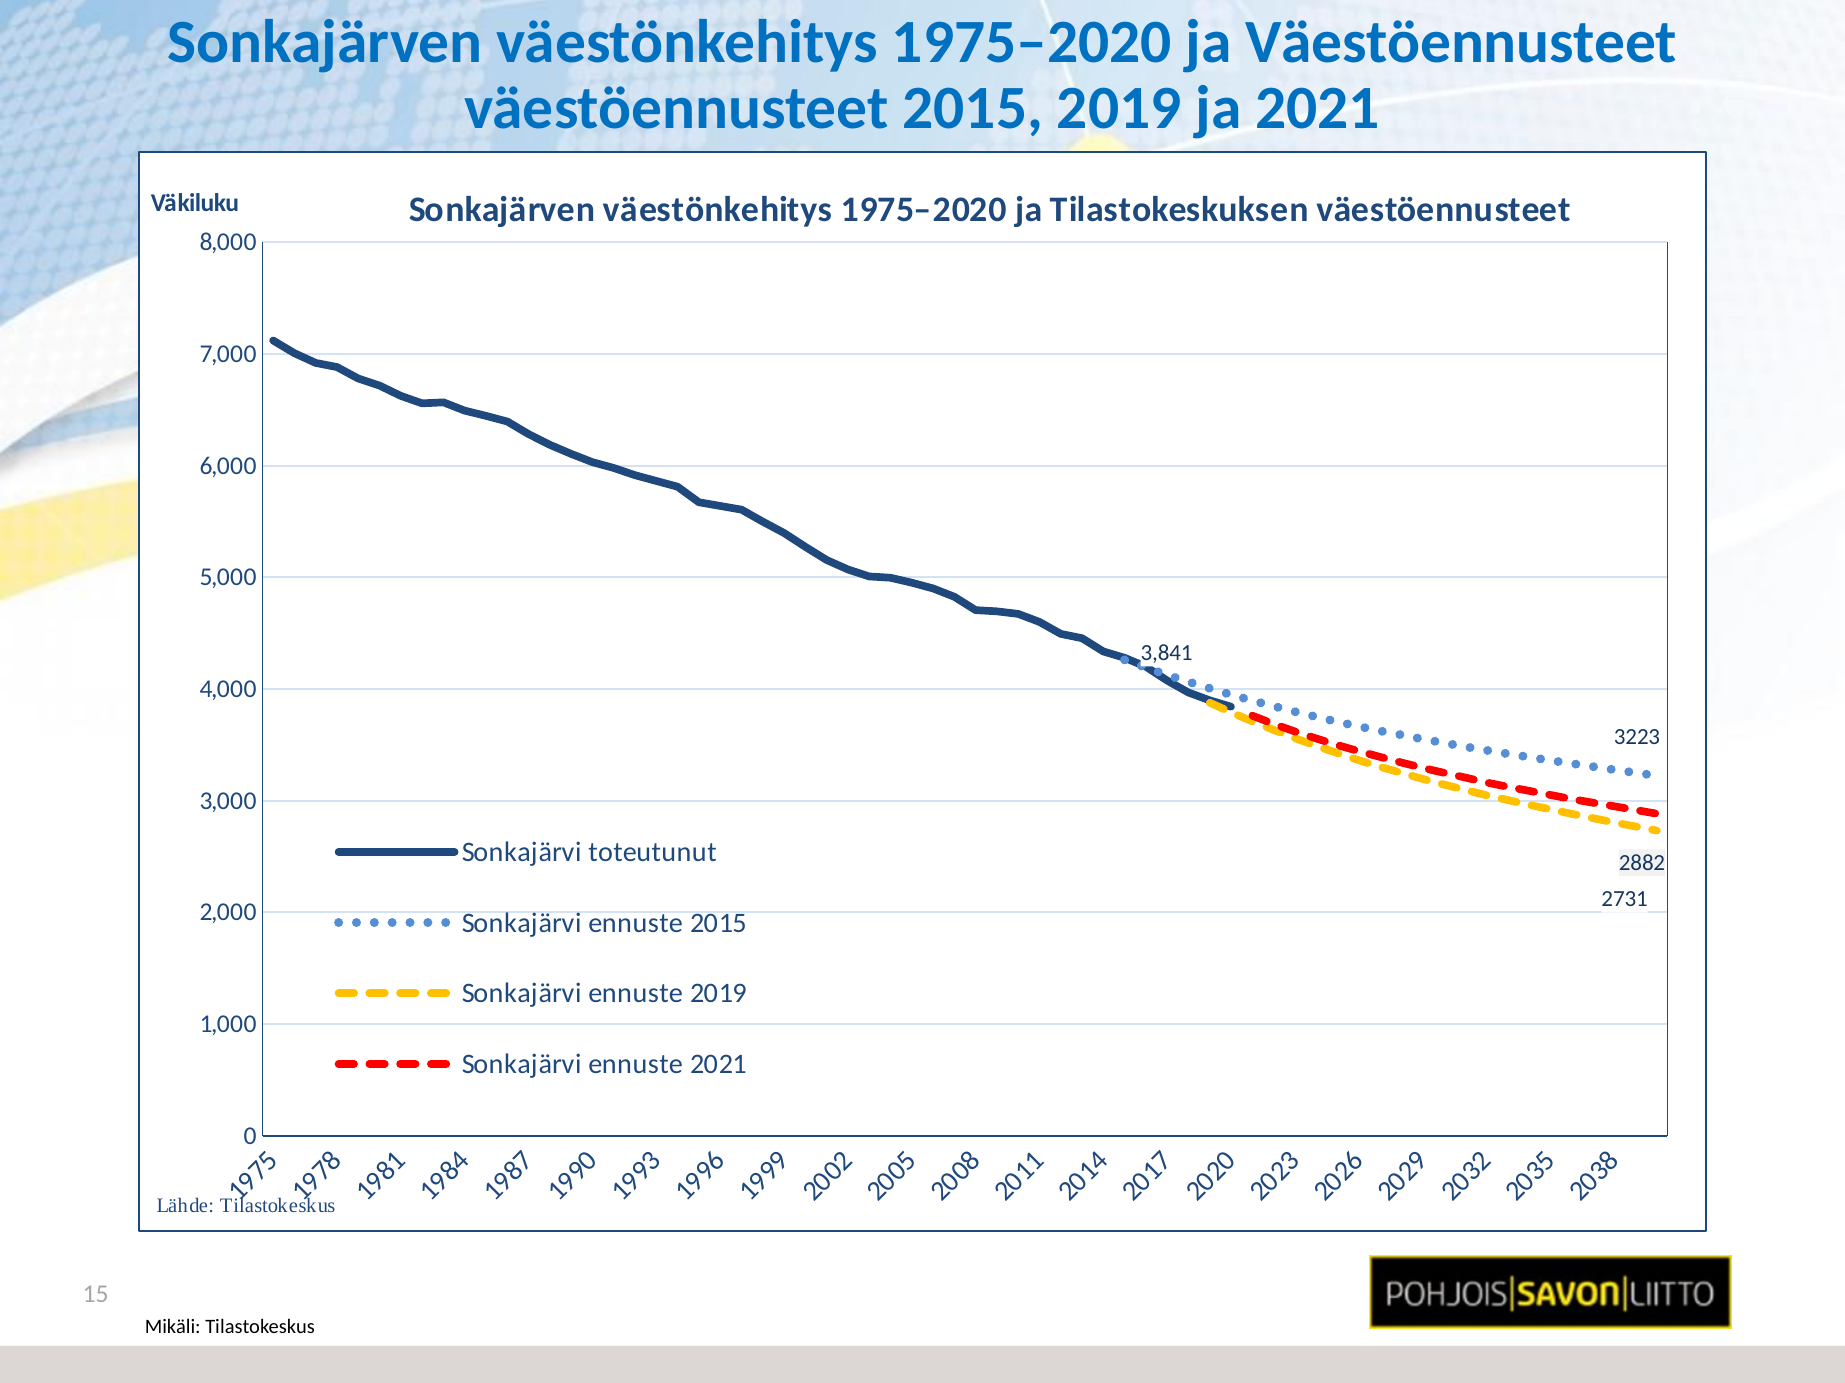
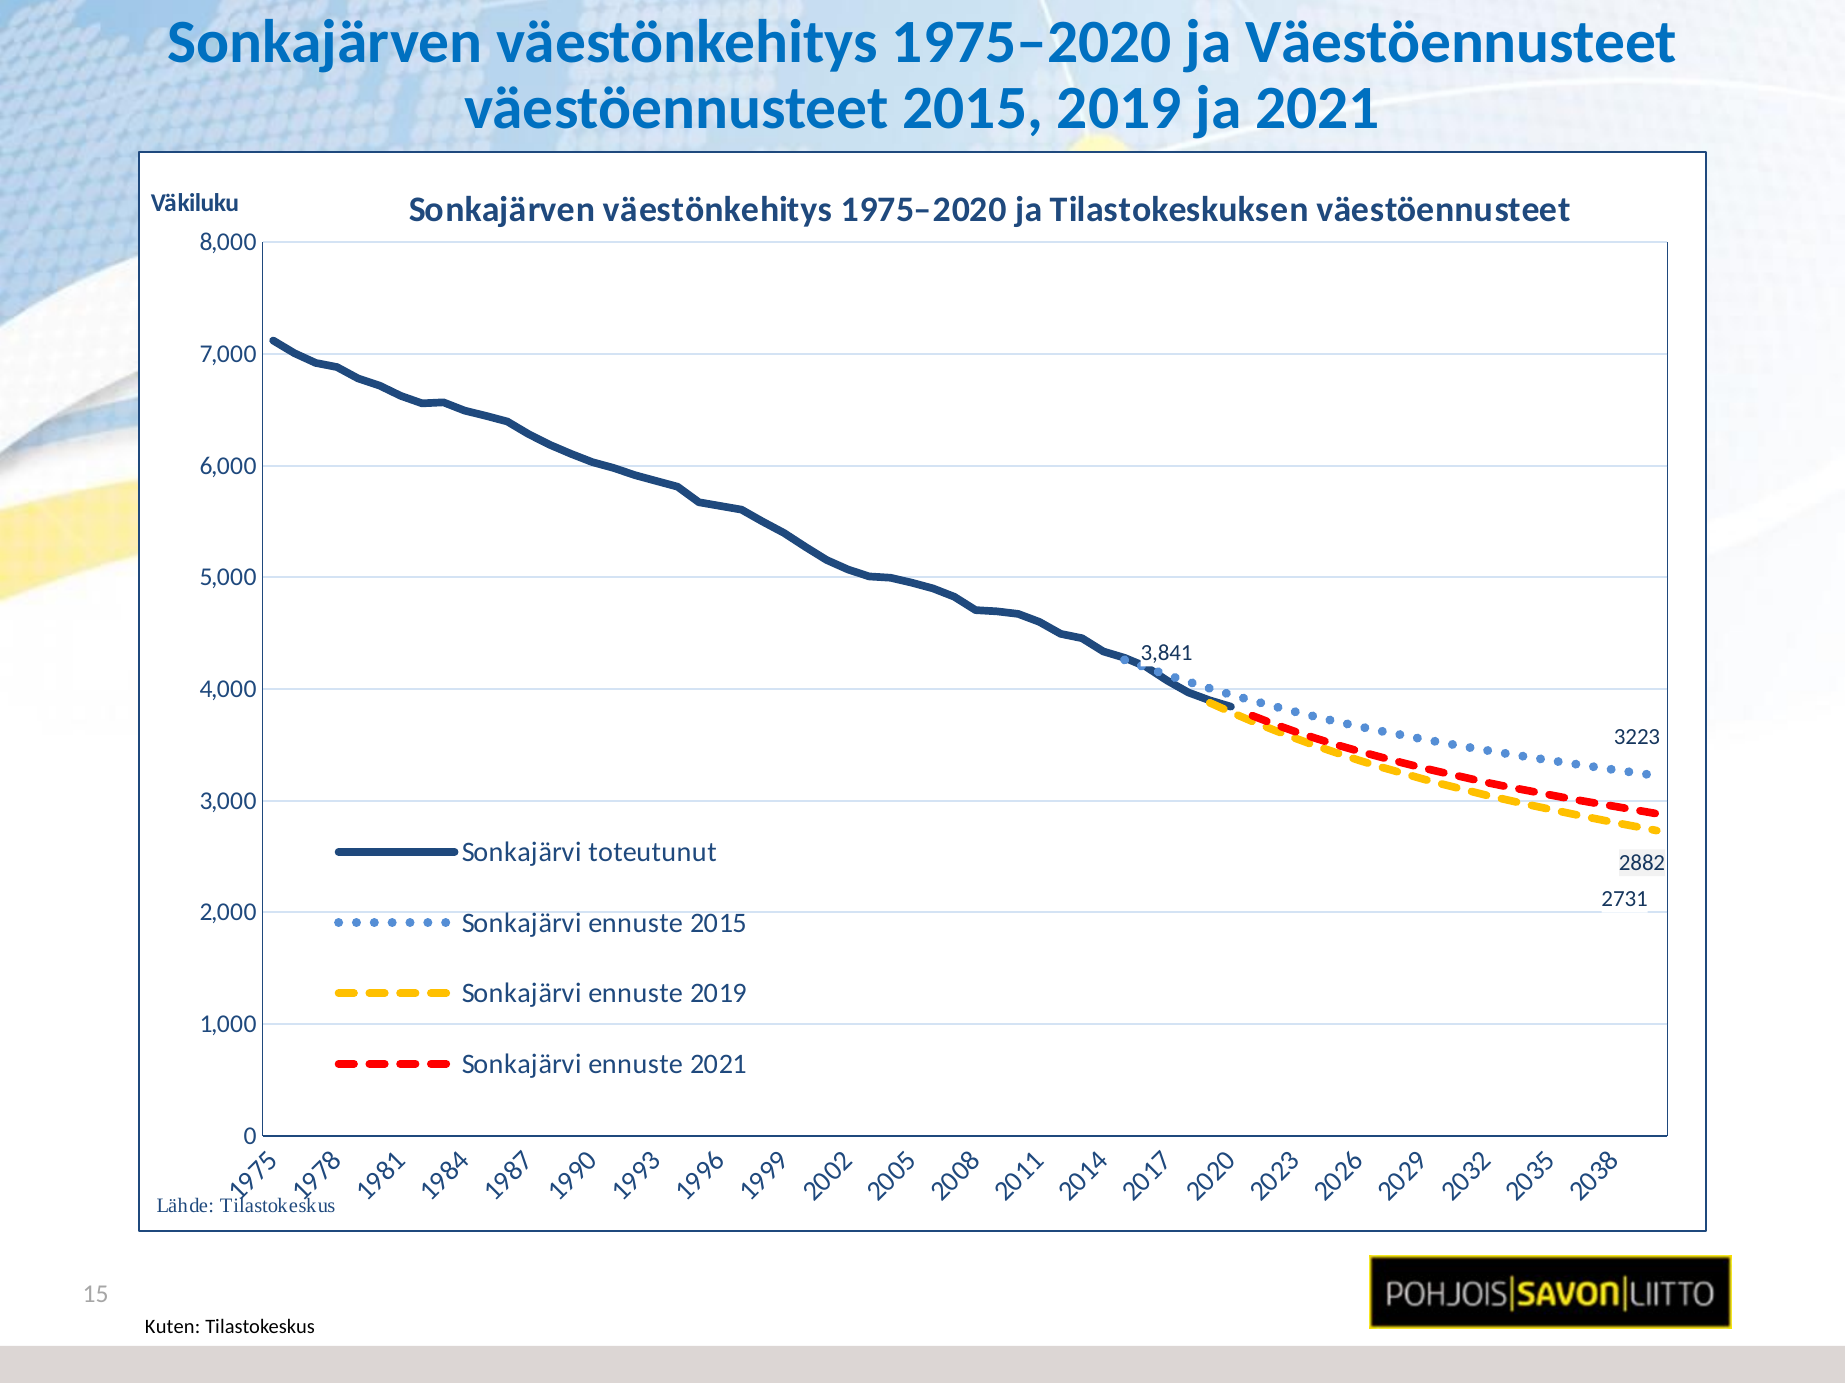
Mikäli: Mikäli -> Kuten (173, 1327)
